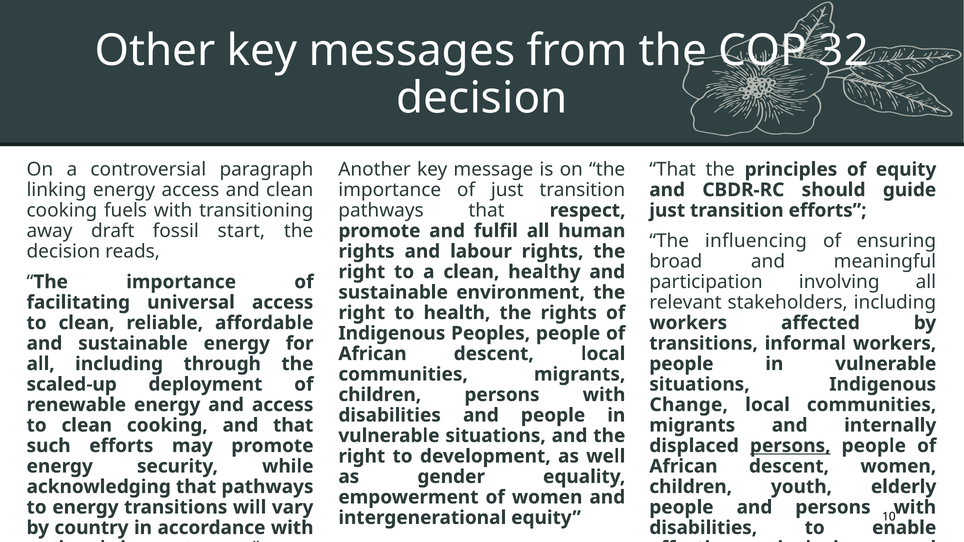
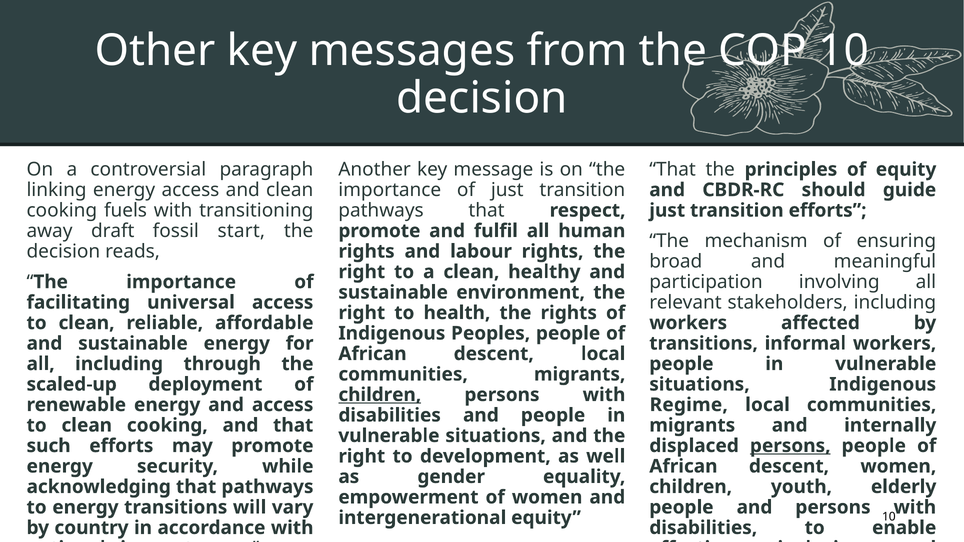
COP 32: 32 -> 10 (844, 51)
influencing: influencing -> mechanism (756, 241)
children underline: none -> present (380, 395)
Change: Change -> Regime (689, 405)
